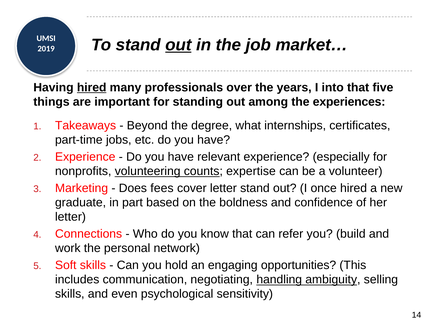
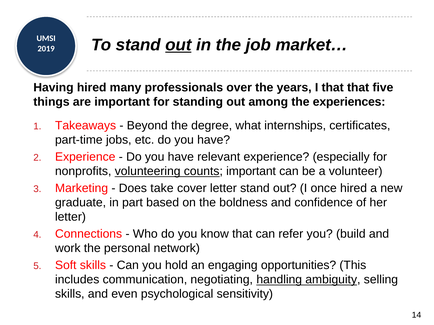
hired underline: present -> none (92, 88)
I into: into -> that (333, 88)
counts expertise: expertise -> important (251, 171)
fees: fees -> take (162, 188)
